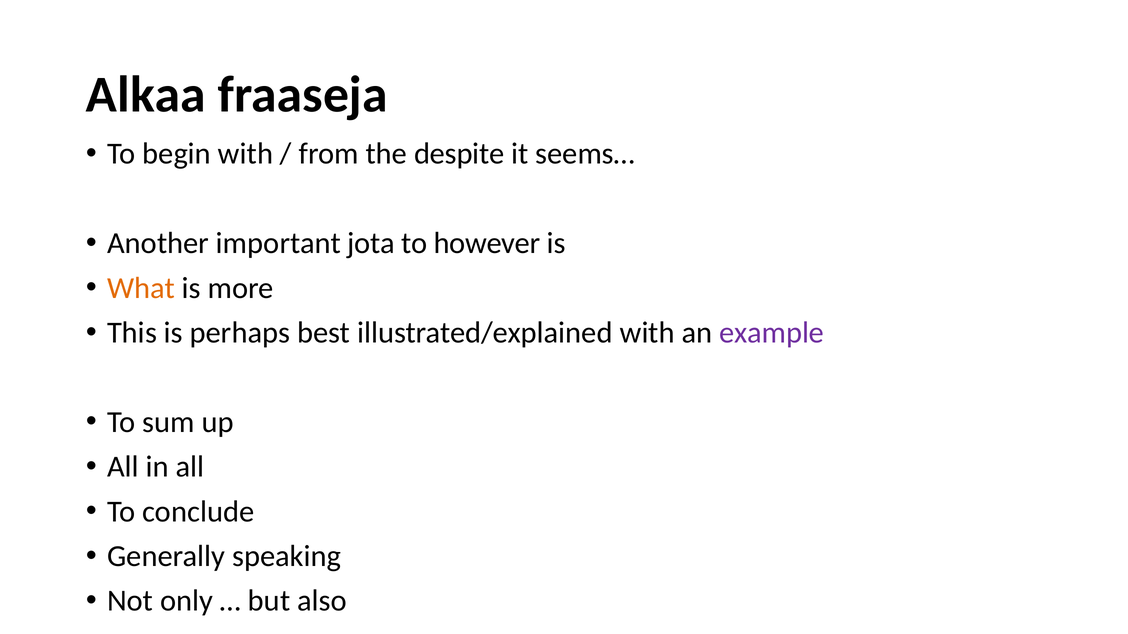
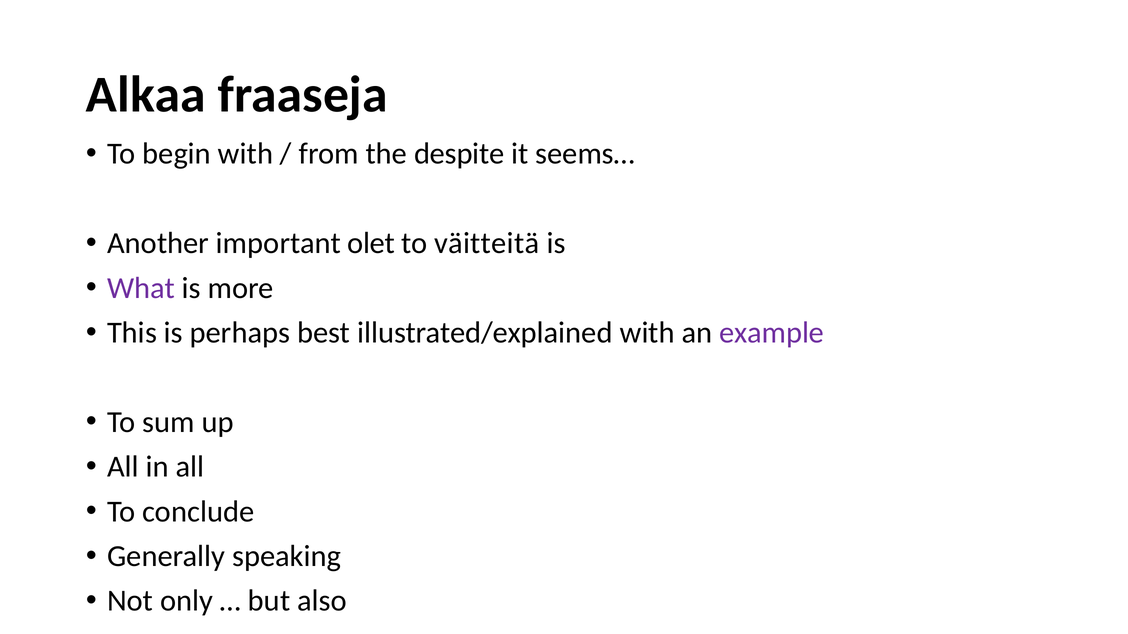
jota: jota -> olet (371, 243)
however: however -> väitteitä (487, 243)
What colour: orange -> purple (141, 288)
